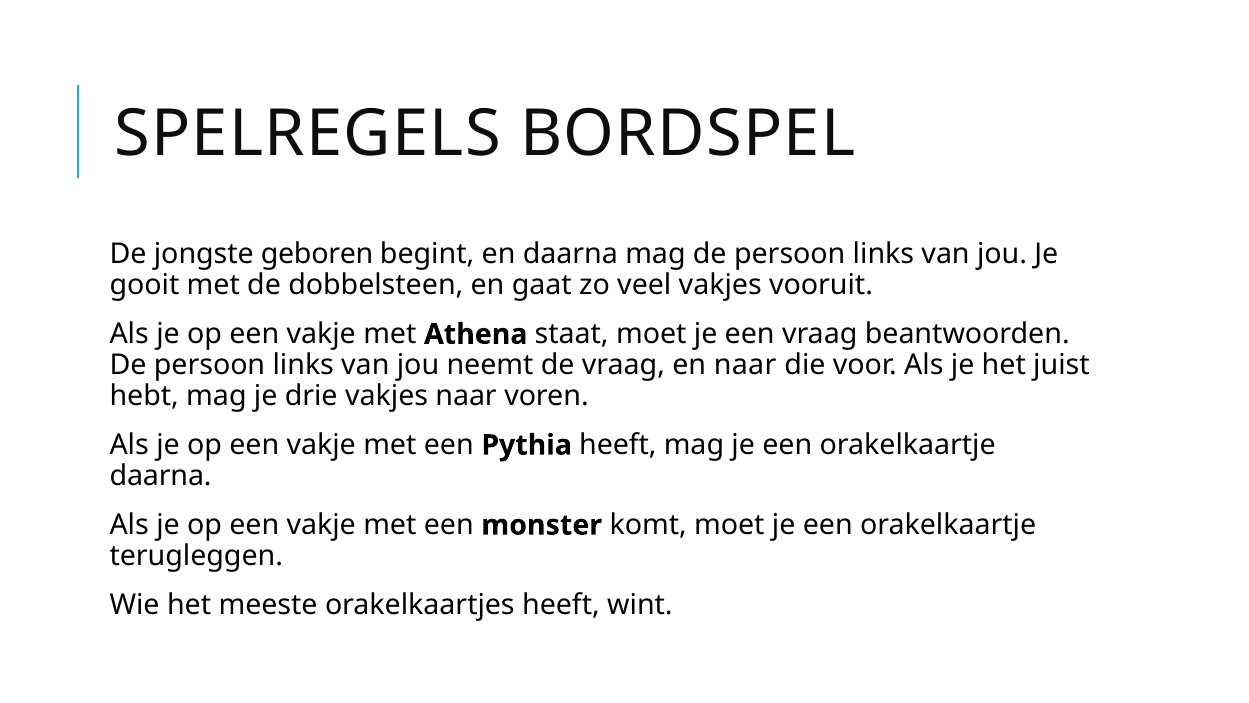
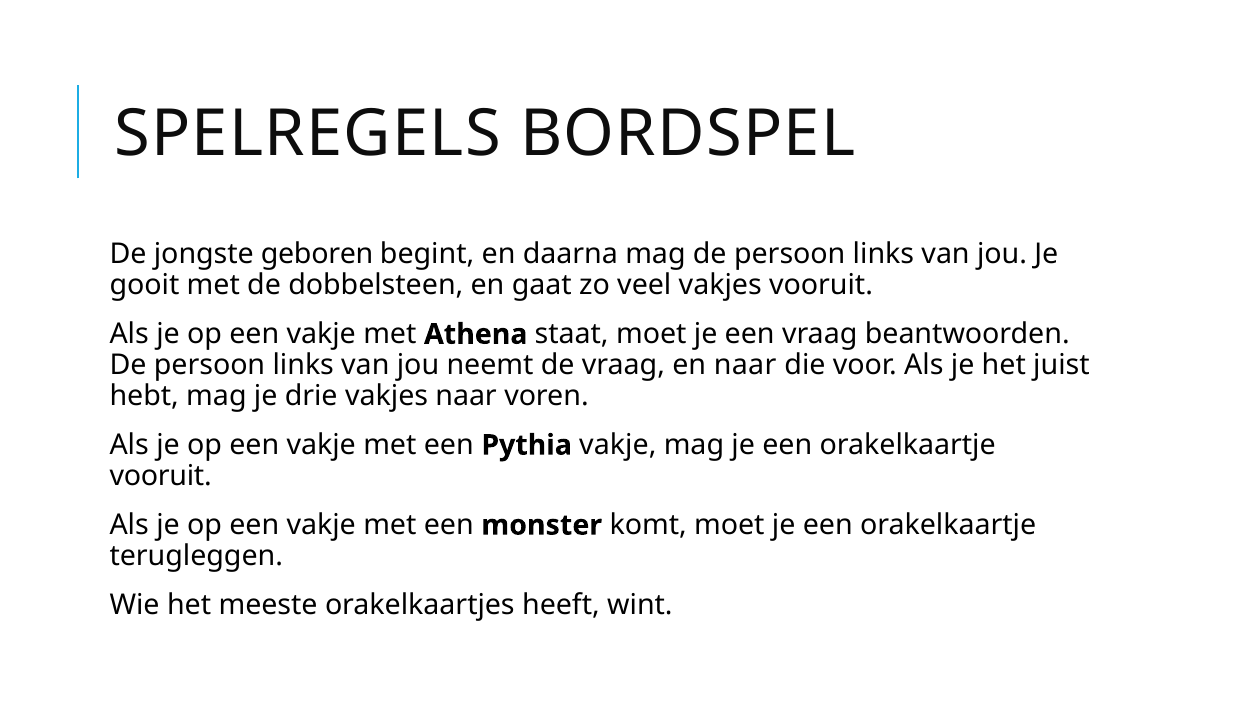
Pythia heeft: heeft -> vakje (618, 445)
daarna: daarna -> vooruit (161, 476)
